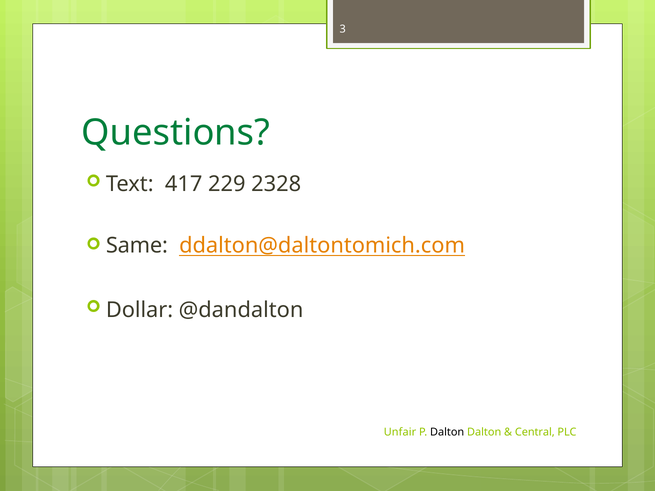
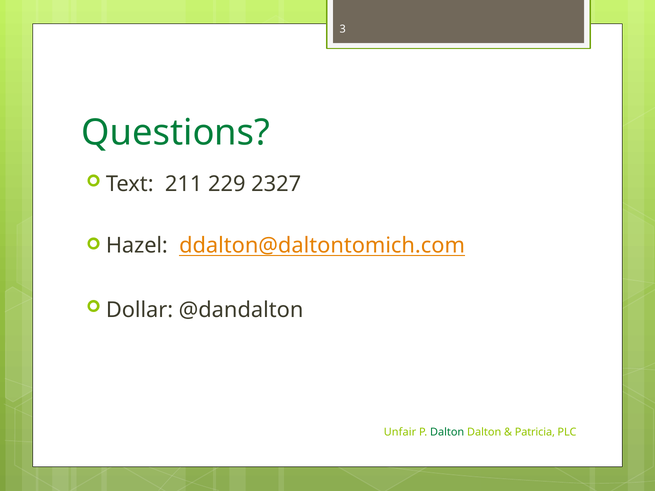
417: 417 -> 211 (184, 184)
2328: 2328 -> 2327 (276, 184)
Same: Same -> Hazel (137, 245)
Dalton colour: black -> green (447, 432)
Central: Central -> Patricia (535, 432)
